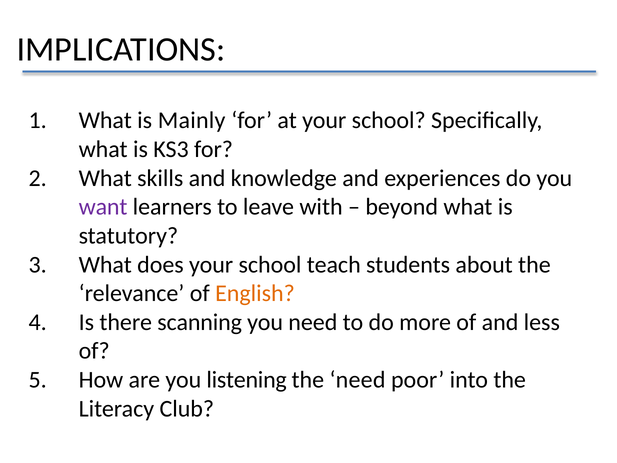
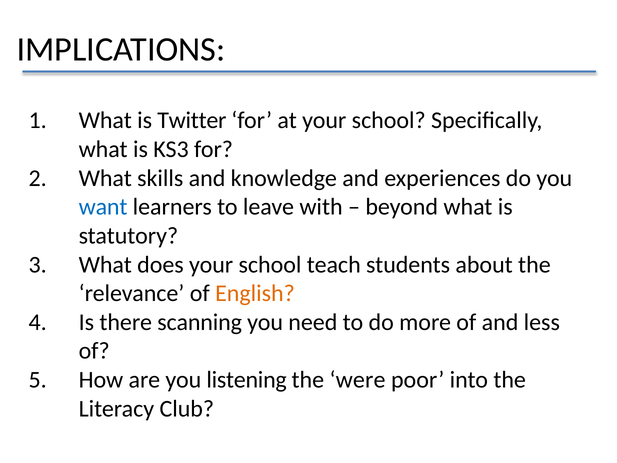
Mainly: Mainly -> Twitter (192, 120)
want colour: purple -> blue (103, 207)
the need: need -> were (358, 380)
